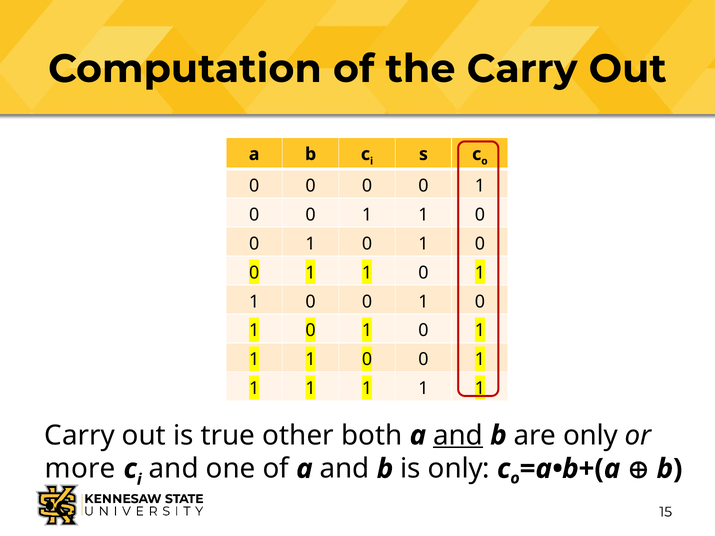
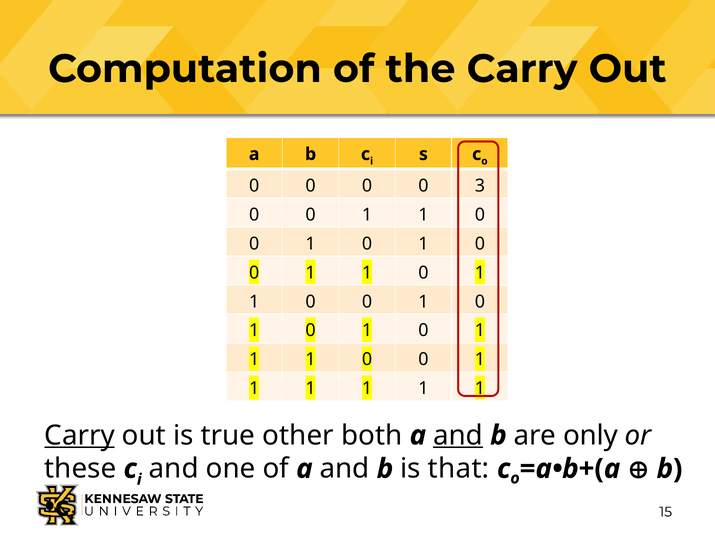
0 0 0 1: 1 -> 3 (480, 186)
Carry underline: none -> present (80, 436)
more: more -> these (80, 469)
is only: only -> that (459, 469)
